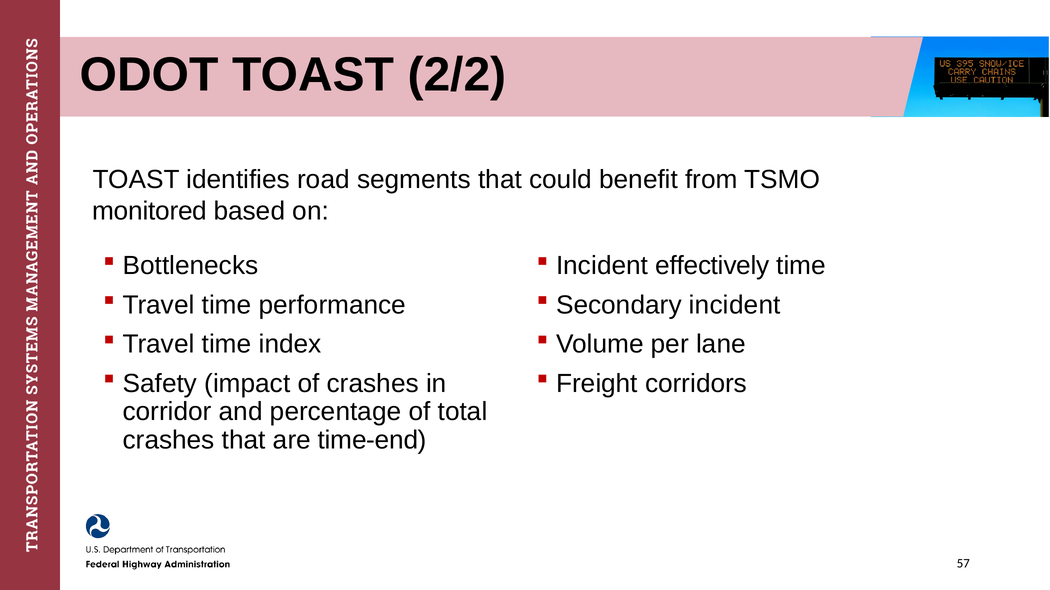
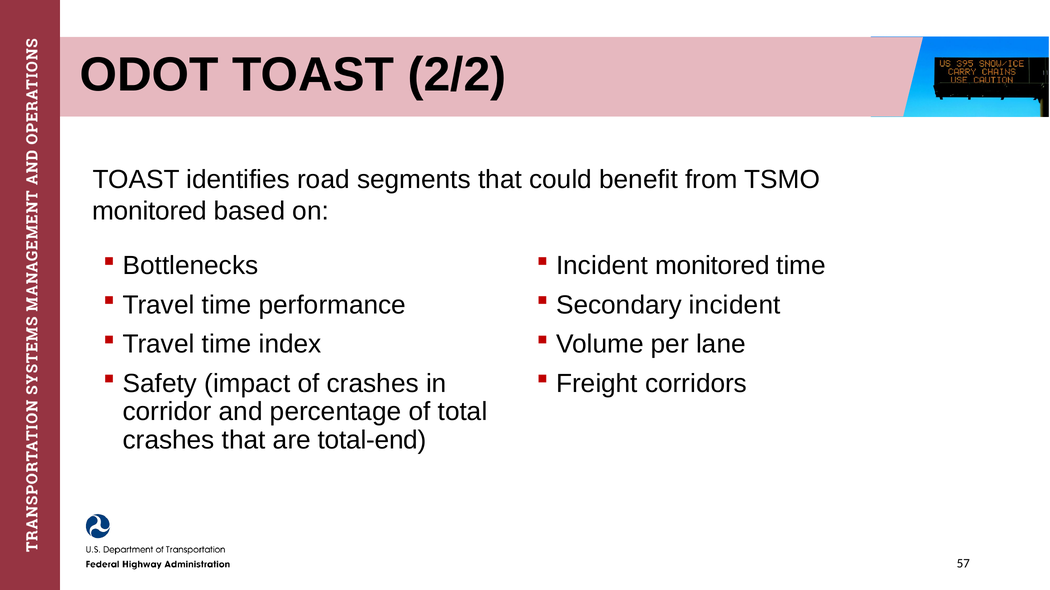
Incident effectively: effectively -> monitored (712, 266)
time-end: time-end -> total-end (372, 441)
